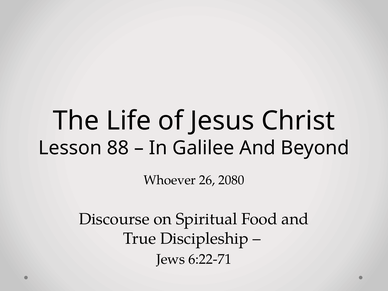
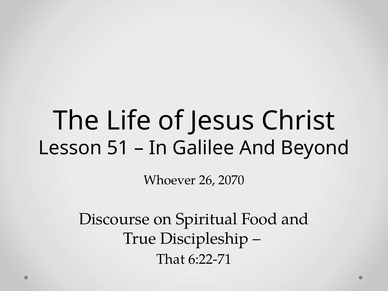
88: 88 -> 51 (118, 148)
2080: 2080 -> 2070 (231, 180)
Jews: Jews -> That (171, 259)
